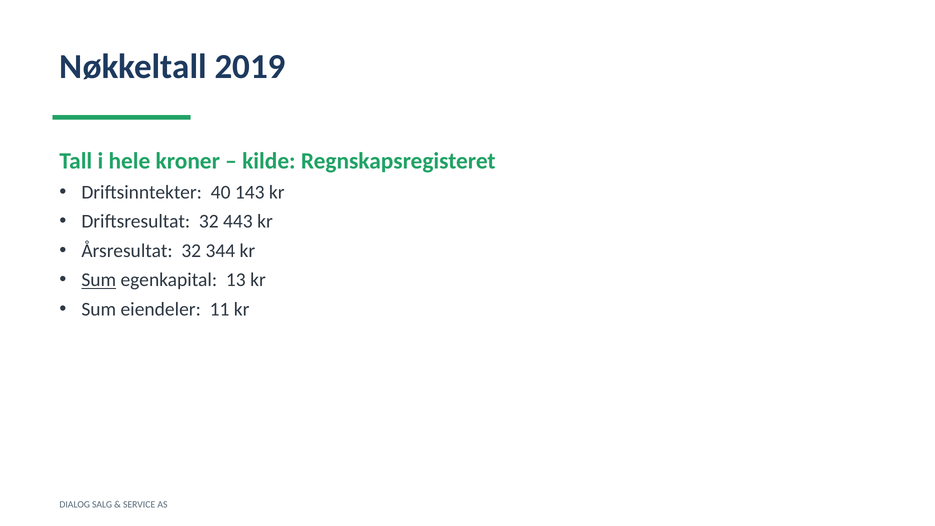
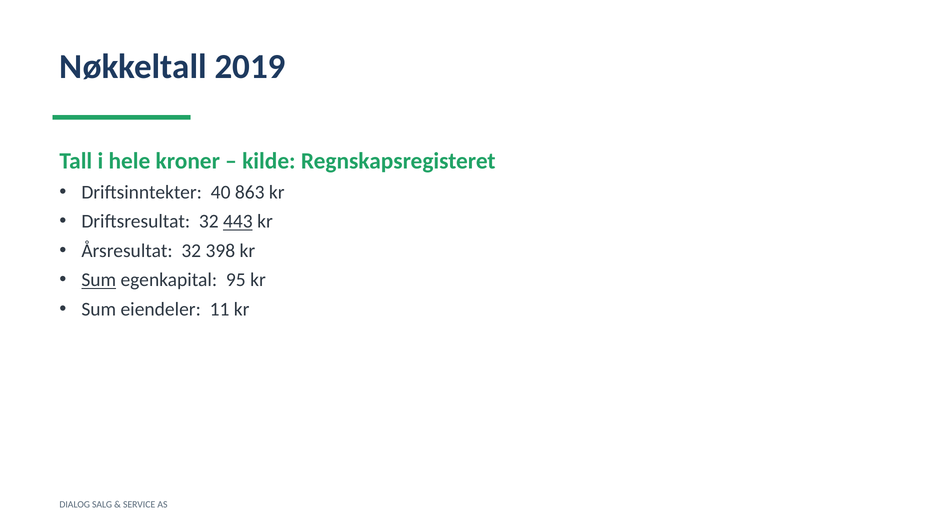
143: 143 -> 863 (250, 192)
443 underline: none -> present (238, 221)
344: 344 -> 398 (220, 251)
13: 13 -> 95 (236, 280)
